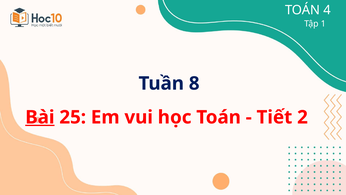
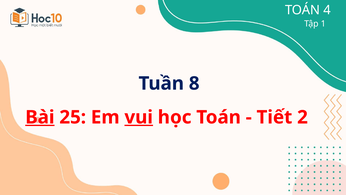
vui underline: none -> present (139, 117)
